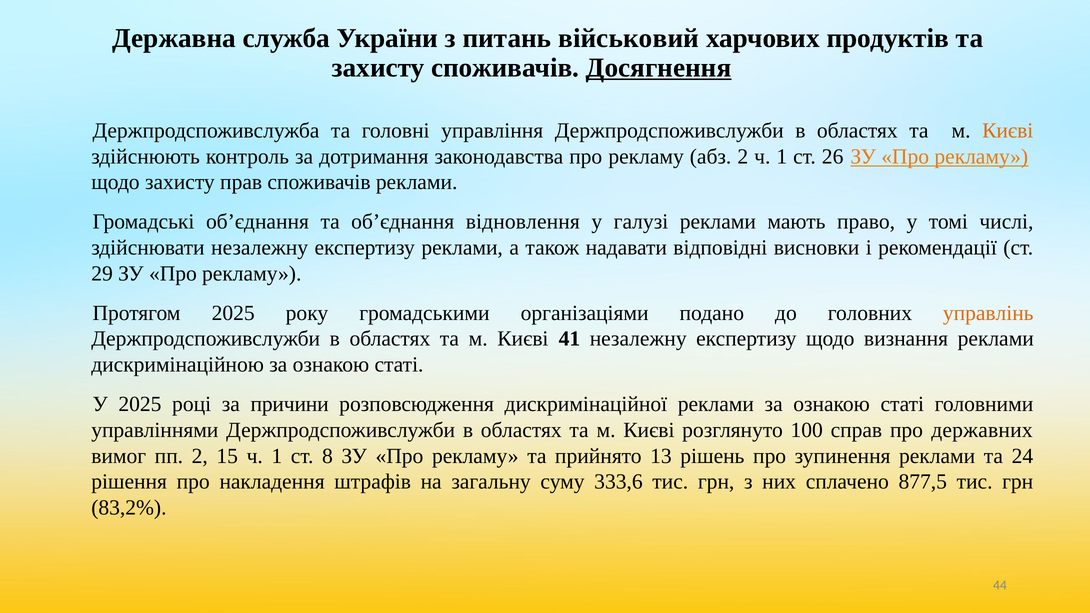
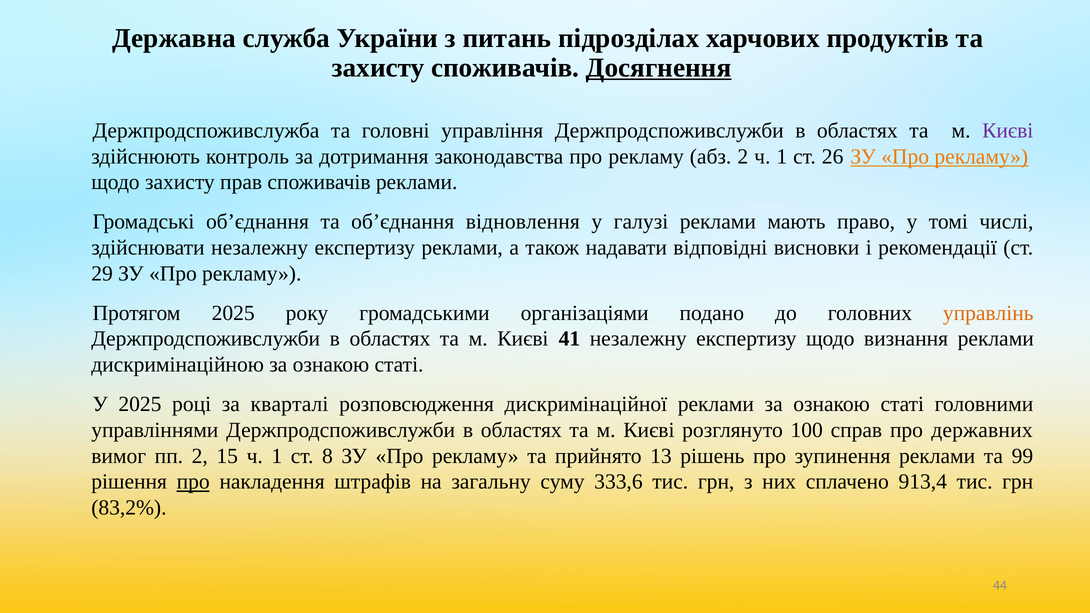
військовий: військовий -> підрозділах (629, 38)
Києві colour: orange -> purple (1008, 131)
причини: причини -> кварталі (289, 404)
24: 24 -> 99 (1022, 456)
про underline: none -> present (193, 482)
877,5: 877,5 -> 913,4 (923, 482)
